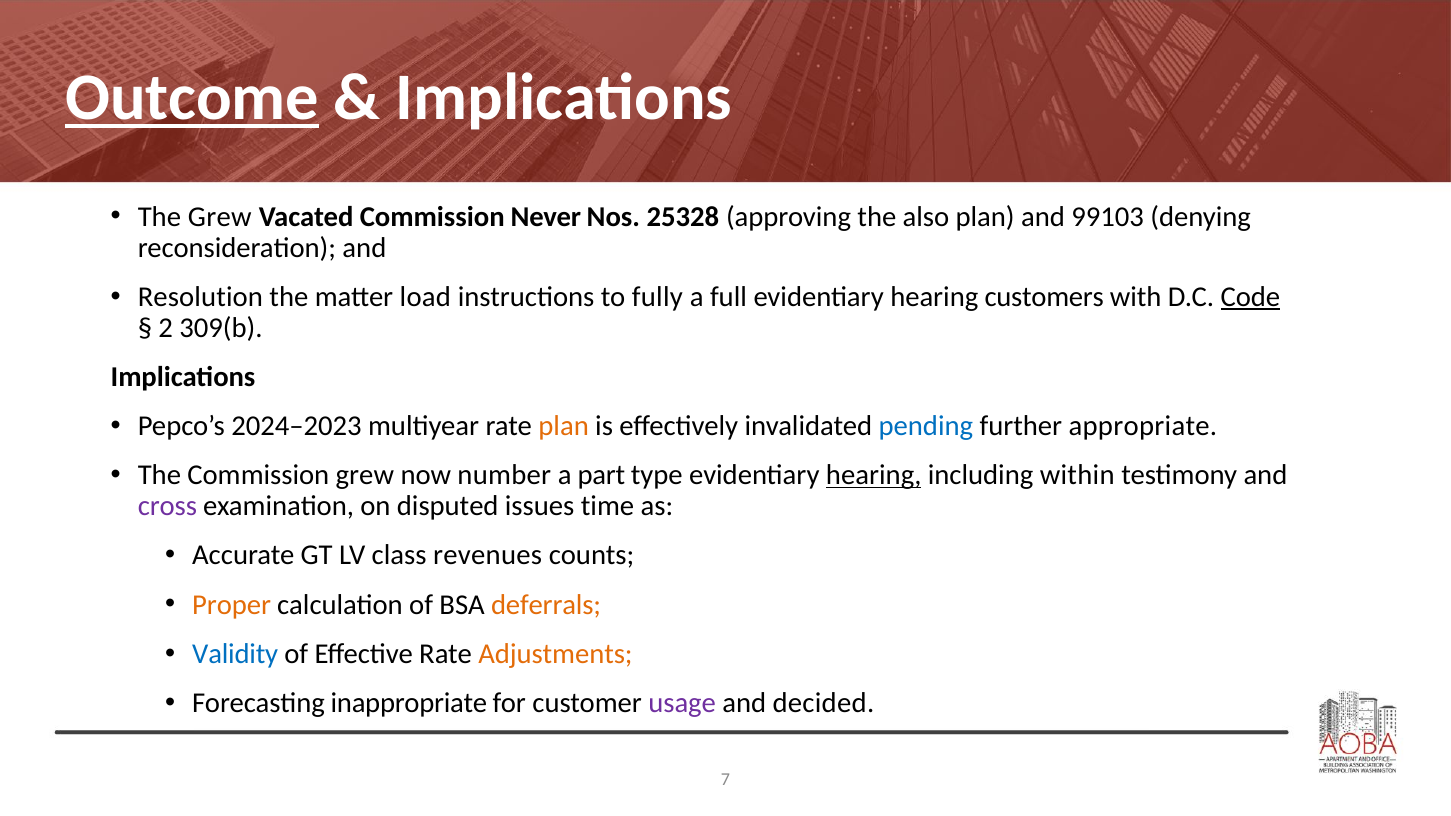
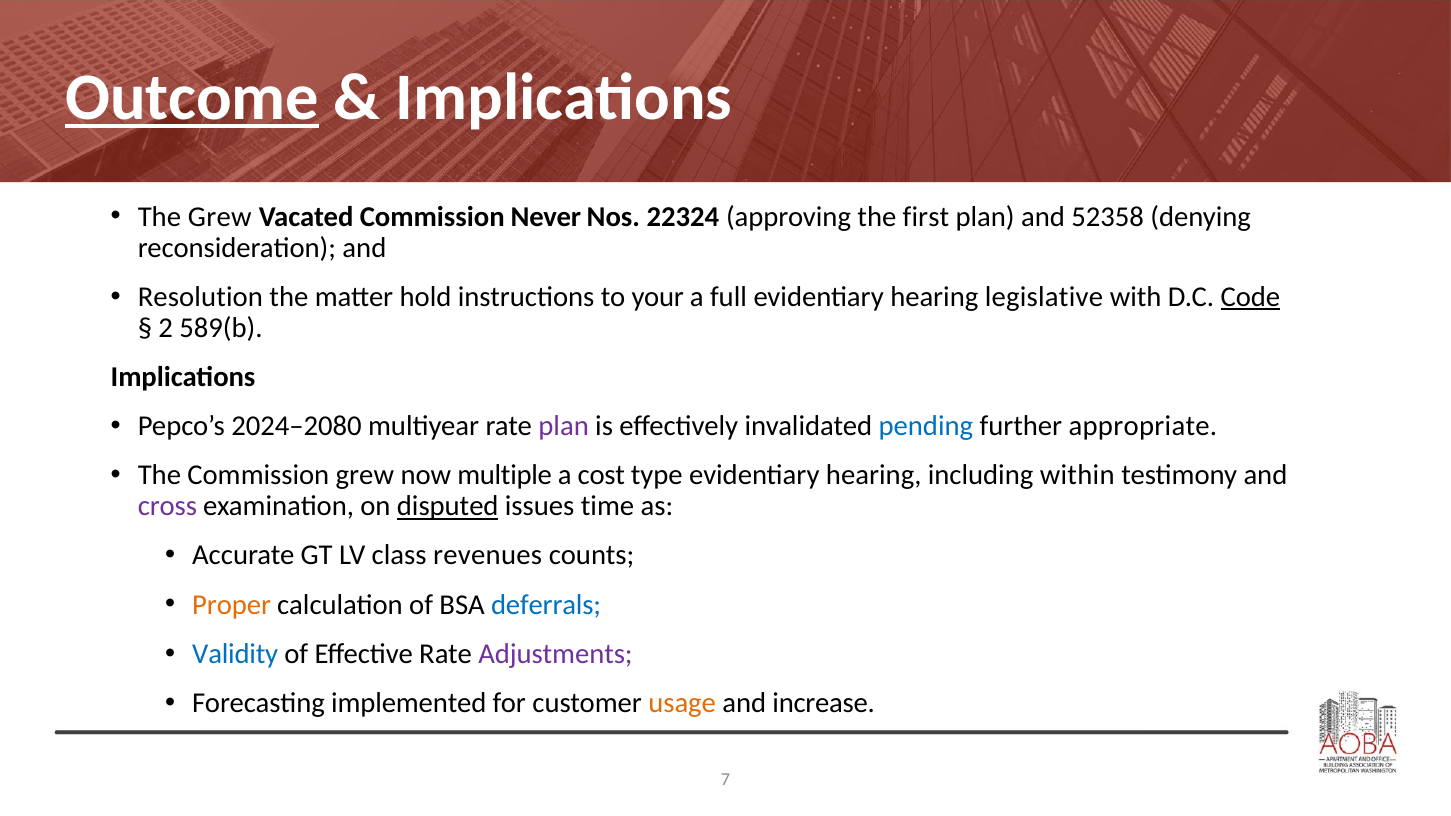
25328: 25328 -> 22324 (683, 217)
also: also -> first (926, 217)
99103: 99103 -> 52358 (1108, 217)
load: load -> hold (426, 297)
fully: fully -> your (658, 297)
customers: customers -> legislative (1044, 297)
309(b: 309(b -> 589(b (221, 328)
2024–2023: 2024–2023 -> 2024–2080 (297, 426)
plan colour: orange -> purple (564, 426)
number: number -> multiple (505, 475)
part: part -> cost (601, 475)
hearing underline: present -> none (874, 475)
disputed underline: none -> present (448, 506)
deferrals colour: orange -> blue (546, 605)
Adjustments colour: orange -> purple (555, 654)
inappropriate: inappropriate -> implemented (409, 703)
usage colour: purple -> orange (682, 703)
decided: decided -> increase (824, 703)
